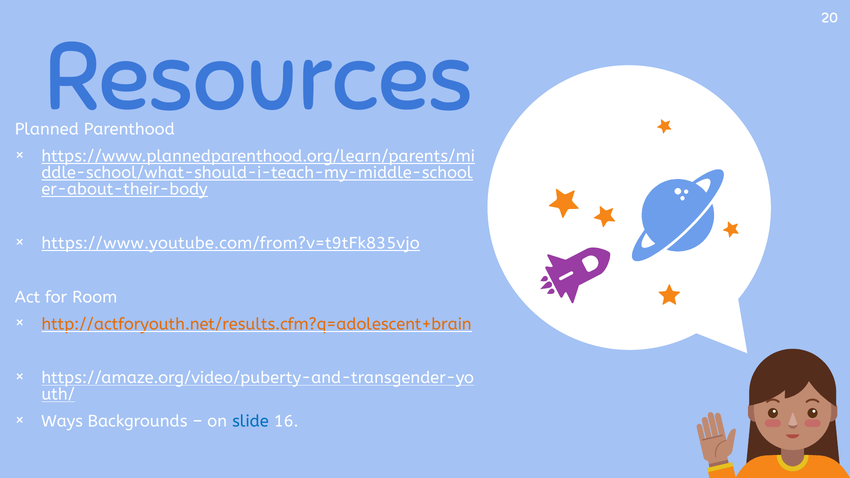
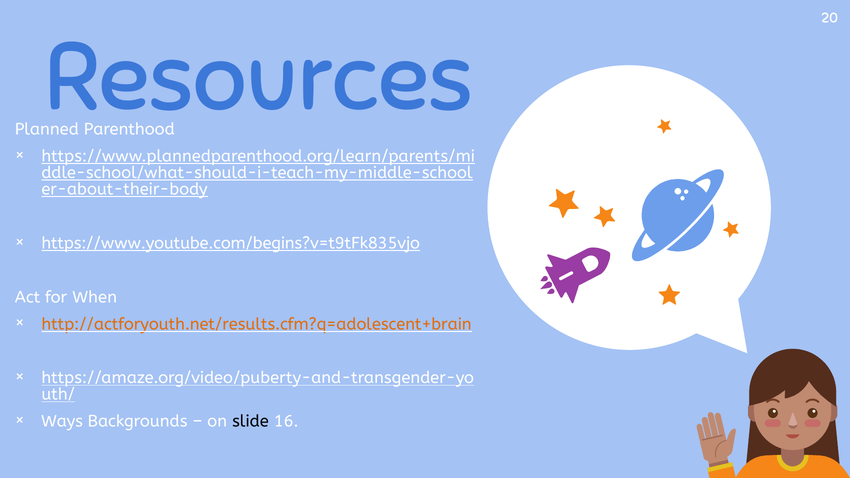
https://www.youtube.com/from?v=t9tFk835vjo: https://www.youtube.com/from?v=t9tFk835vjo -> https://www.youtube.com/begins?v=t9tFk835vjo (231, 243)
Room: Room -> When (95, 297)
slide colour: blue -> black (250, 422)
